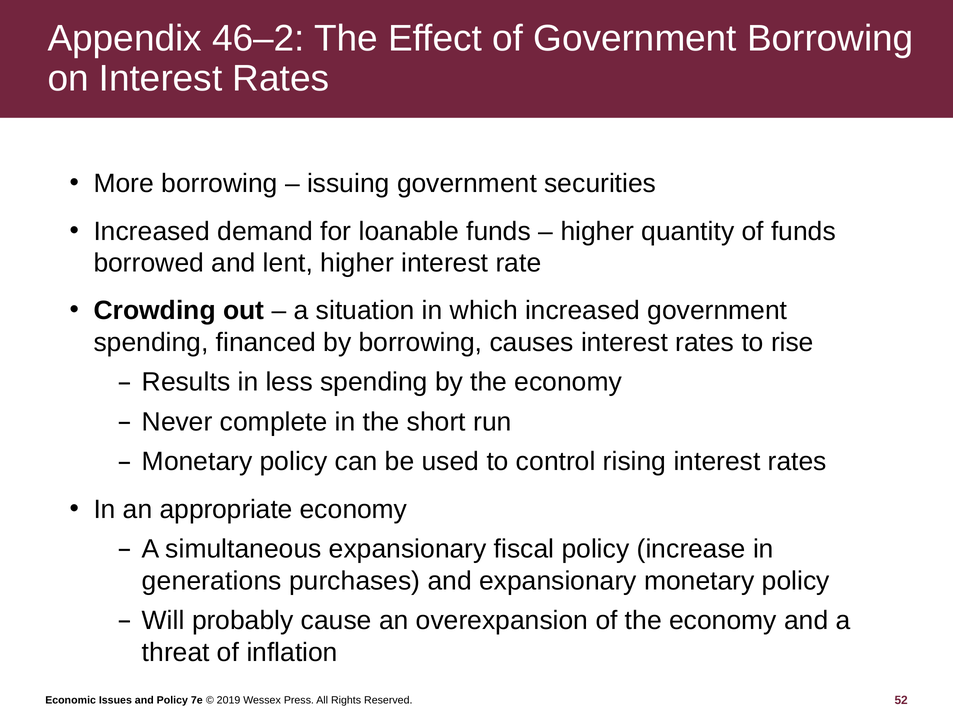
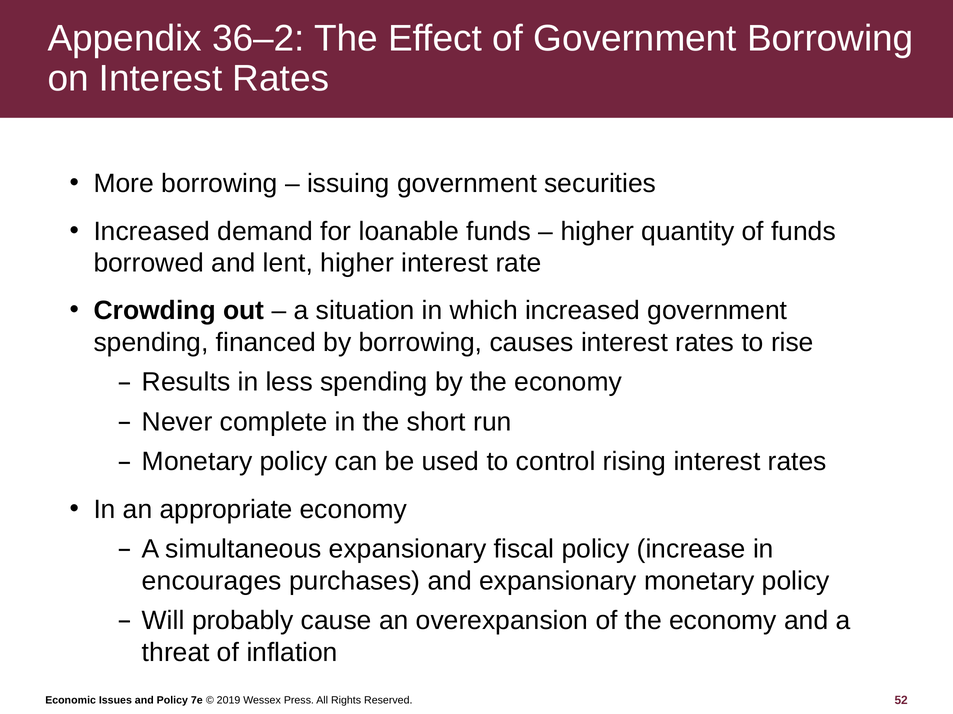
46–2: 46–2 -> 36–2 (258, 39)
generations: generations -> encourages (212, 581)
